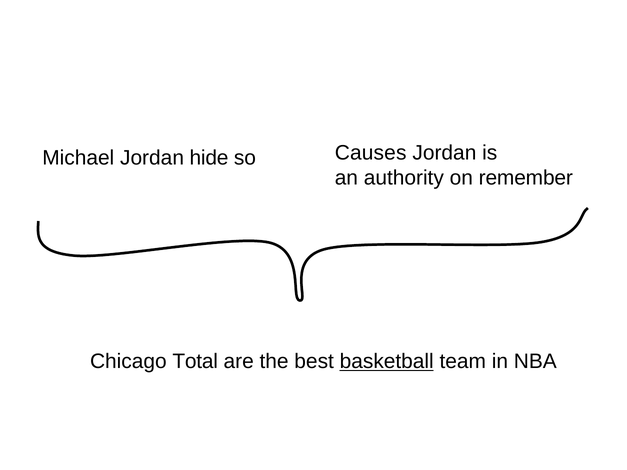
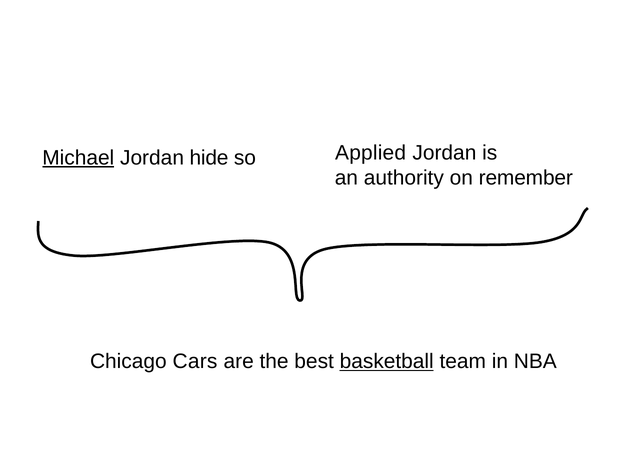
Michael underline: none -> present (78, 158)
Causes: Causes -> Applied (371, 153)
Total: Total -> Cars (195, 362)
